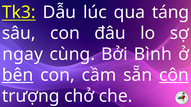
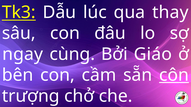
táng: táng -> thay (170, 12)
Bình: Bình -> Giáo (153, 54)
bên underline: present -> none (18, 75)
